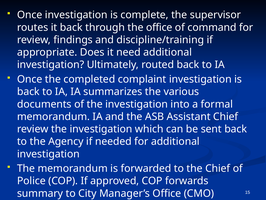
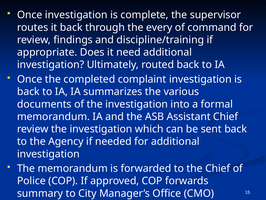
the office: office -> every (159, 27)
